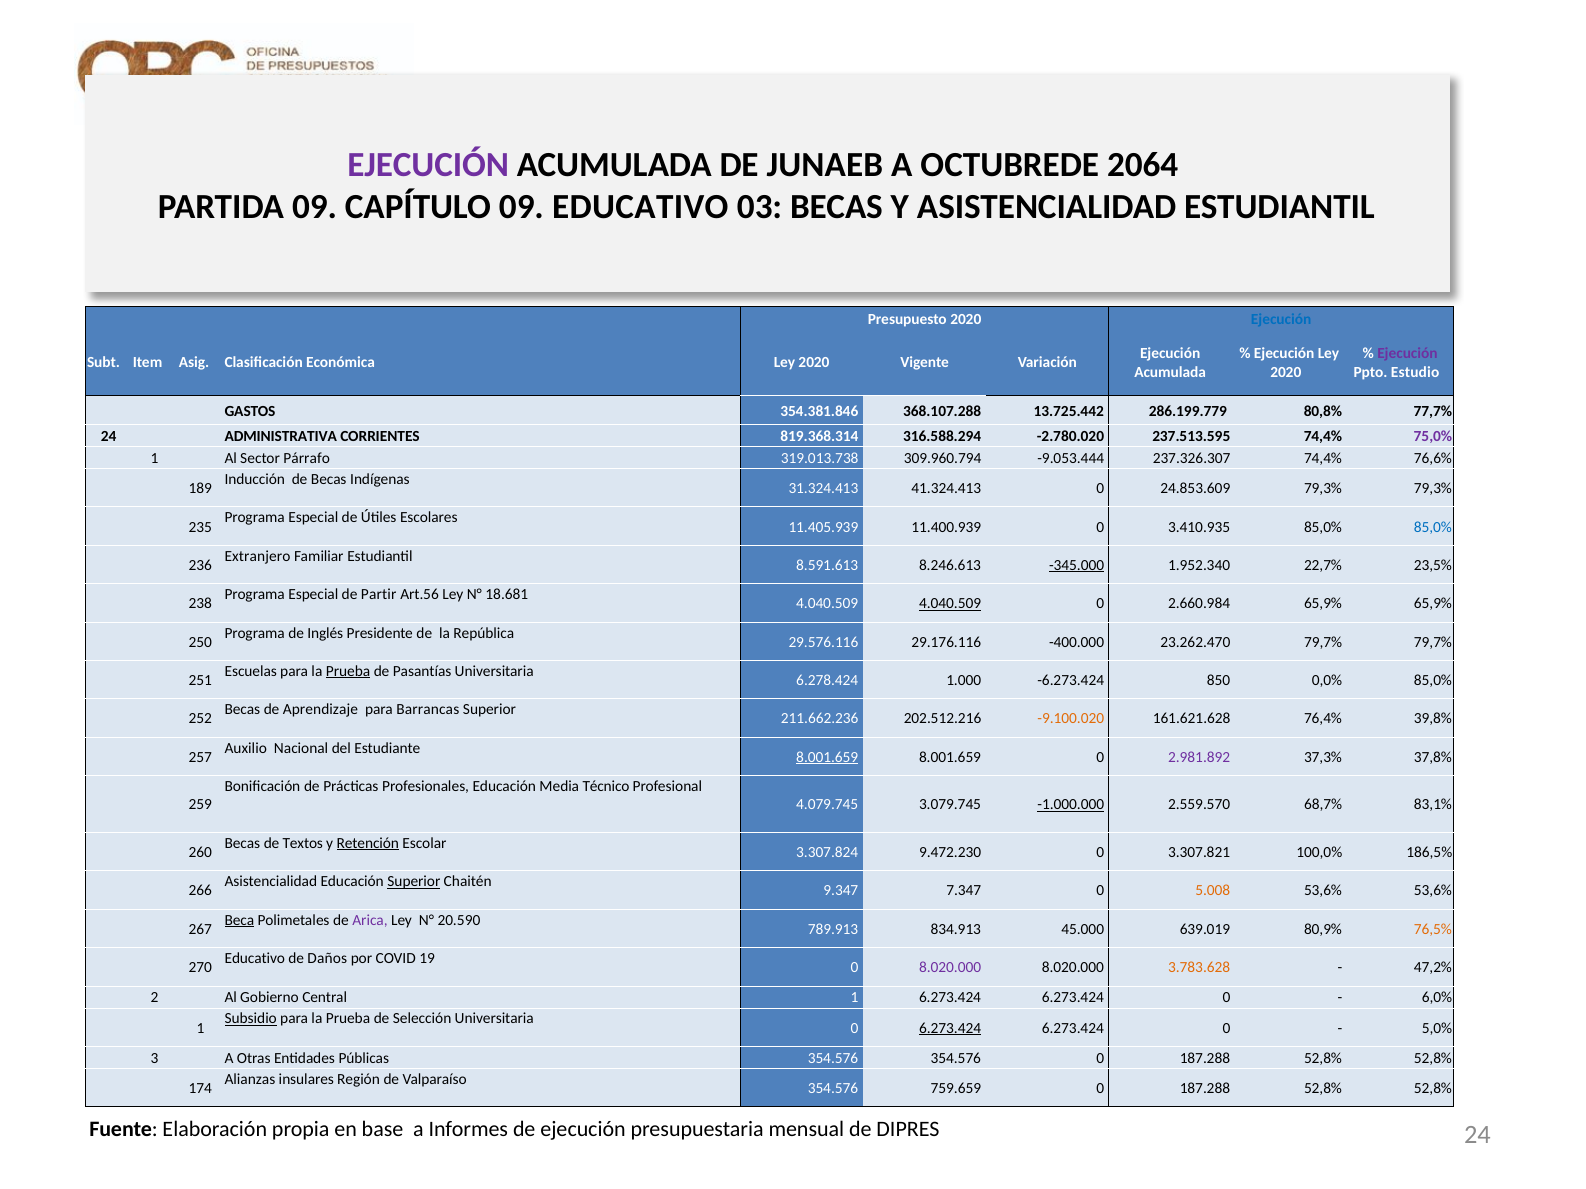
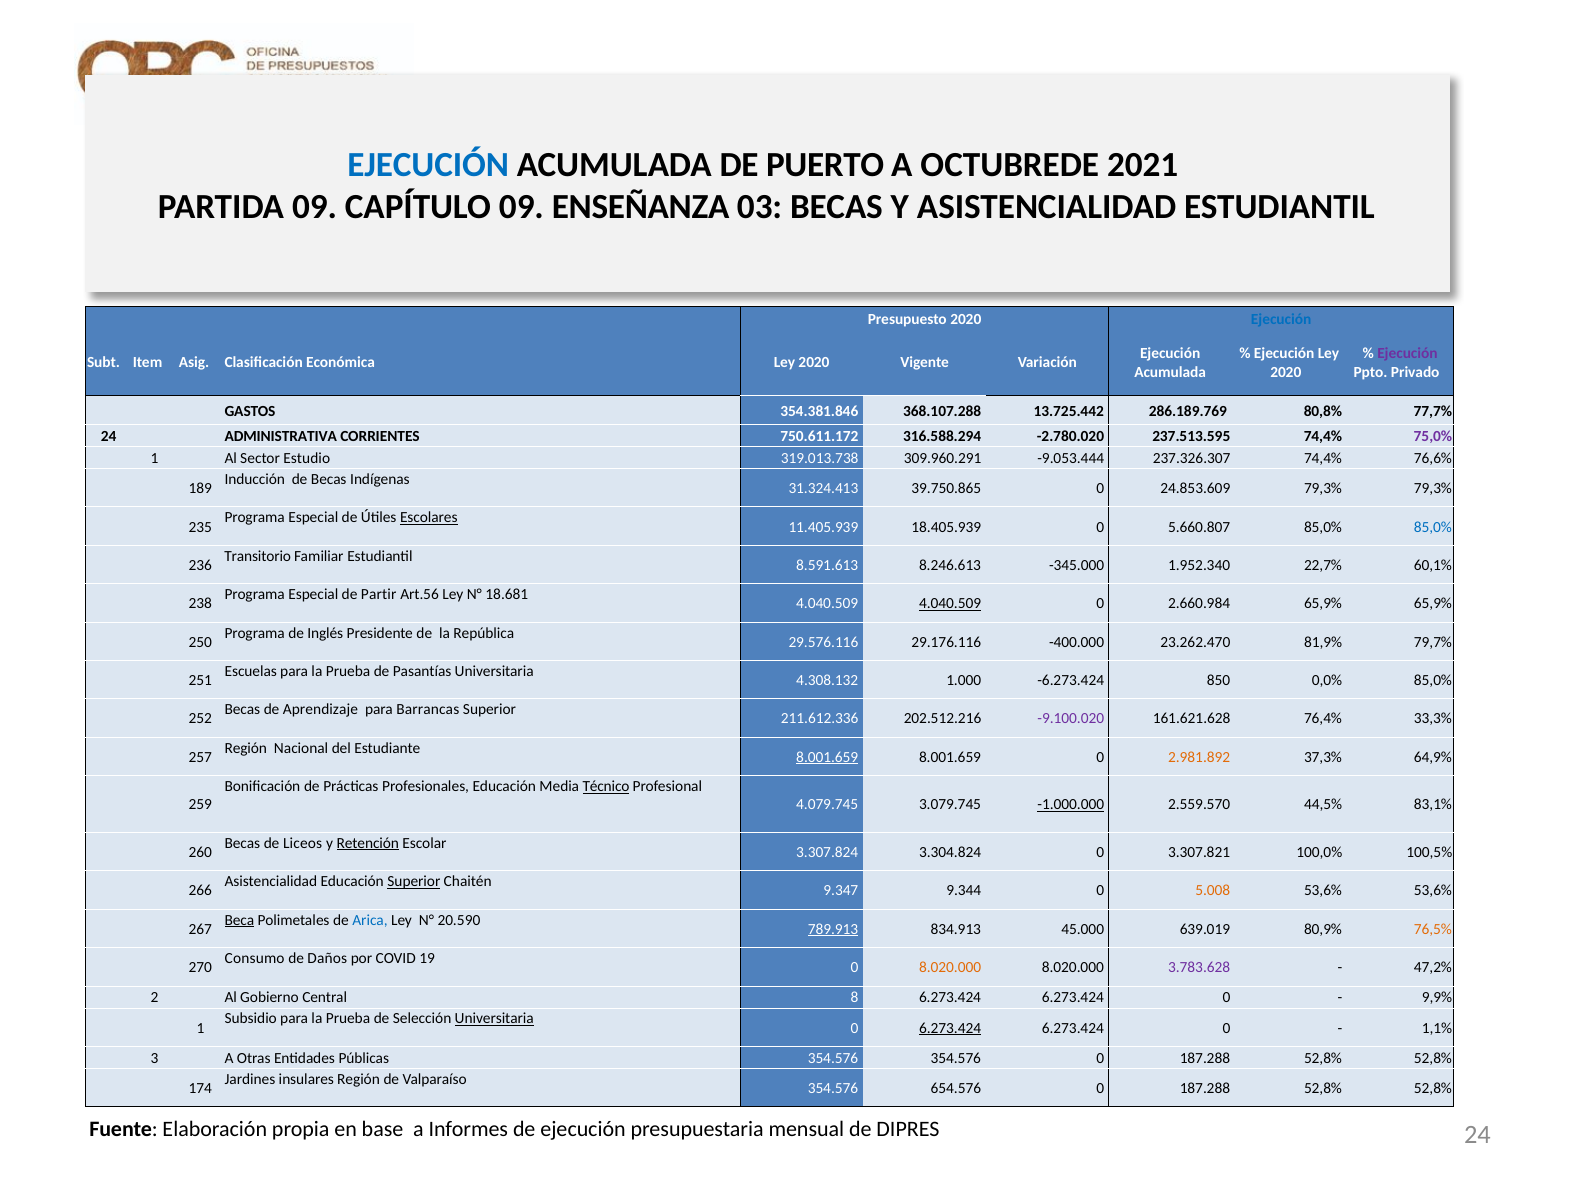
EJECUCIÓN colour: purple -> blue (428, 165)
JUNAEB: JUNAEB -> PUERTO (825, 165)
2064: 2064 -> 2021 (1143, 165)
09 EDUCATIVO: EDUCATIVO -> ENSEÑANZA (641, 207)
Estudio: Estudio -> Privado (1415, 372)
286.199.779: 286.199.779 -> 286.189.769 (1188, 411)
819.368.314: 819.368.314 -> 750.611.172 (819, 437)
Párrafo: Párrafo -> Estudio (307, 459)
309.960.794: 309.960.794 -> 309.960.291 (943, 459)
41.324.413: 41.324.413 -> 39.750.865 (946, 489)
Escolares underline: none -> present (429, 518)
11.400.939: 11.400.939 -> 18.405.939 (946, 527)
3.410.935: 3.410.935 -> 5.660.807 (1199, 527)
Extranjero: Extranjero -> Transitorio (258, 556)
-345.000 underline: present -> none (1077, 566)
23,5%: 23,5% -> 60,1% (1433, 566)
23.262.470 79,7%: 79,7% -> 81,9% (1323, 642)
Prueba underline: present -> none (348, 672)
6.278.424: 6.278.424 -> 4.308.132 (827, 681)
211.662.236: 211.662.236 -> 211.612.336 (820, 719)
-9.100.020 colour: orange -> purple (1071, 719)
39,8%: 39,8% -> 33,3% (1433, 719)
Auxilio: Auxilio -> Región (246, 748)
2.981.892 colour: purple -> orange (1199, 758)
37,8%: 37,8% -> 64,9% (1433, 758)
Técnico underline: none -> present (606, 787)
68,7%: 68,7% -> 44,5% (1323, 805)
Textos: Textos -> Liceos (303, 844)
9.472.230: 9.472.230 -> 3.304.824 (950, 853)
186,5%: 186,5% -> 100,5% (1429, 853)
7.347: 7.347 -> 9.344 (964, 891)
Arica colour: purple -> blue (370, 920)
789.913 underline: none -> present (833, 930)
Educativo: Educativo -> Consumo (255, 959)
8.020.000 colour: purple -> orange (950, 968)
3.783.628 colour: orange -> purple (1199, 968)
Central 1: 1 -> 8 (855, 998)
6,0%: 6,0% -> 9,9% (1437, 998)
Subsidio underline: present -> none (251, 1019)
Universitaria underline: none -> present (494, 1019)
5,0%: 5,0% -> 1,1% (1437, 1028)
Alianzas: Alianzas -> Jardines (250, 1080)
759.659: 759.659 -> 654.576 (956, 1089)
